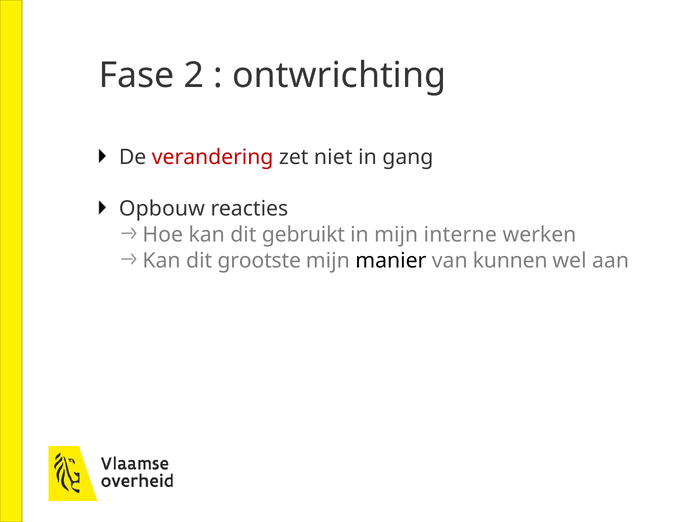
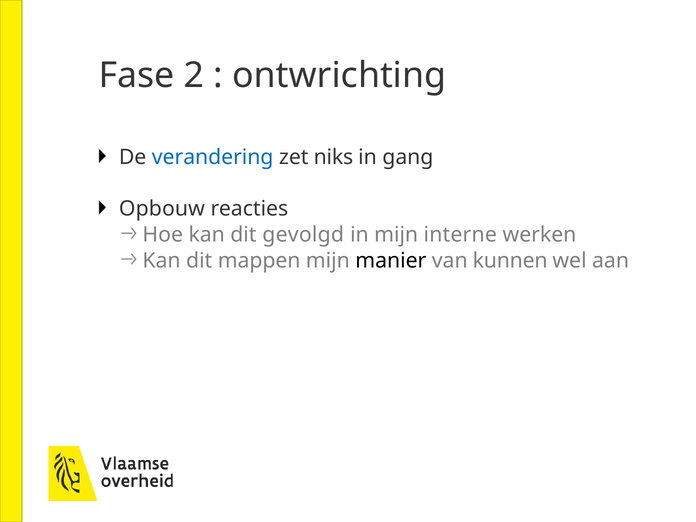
verandering colour: red -> blue (213, 157)
niet: niet -> niks (333, 157)
gebruikt: gebruikt -> gevolgd (303, 235)
grootste: grootste -> mappen (259, 261)
